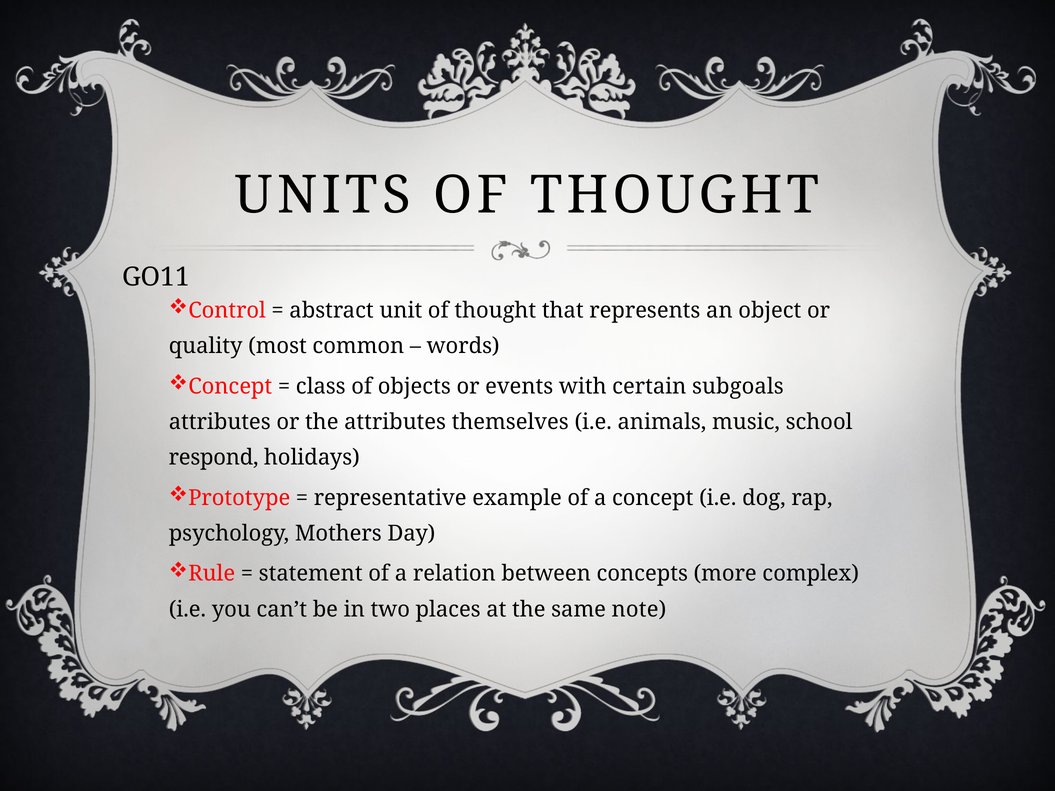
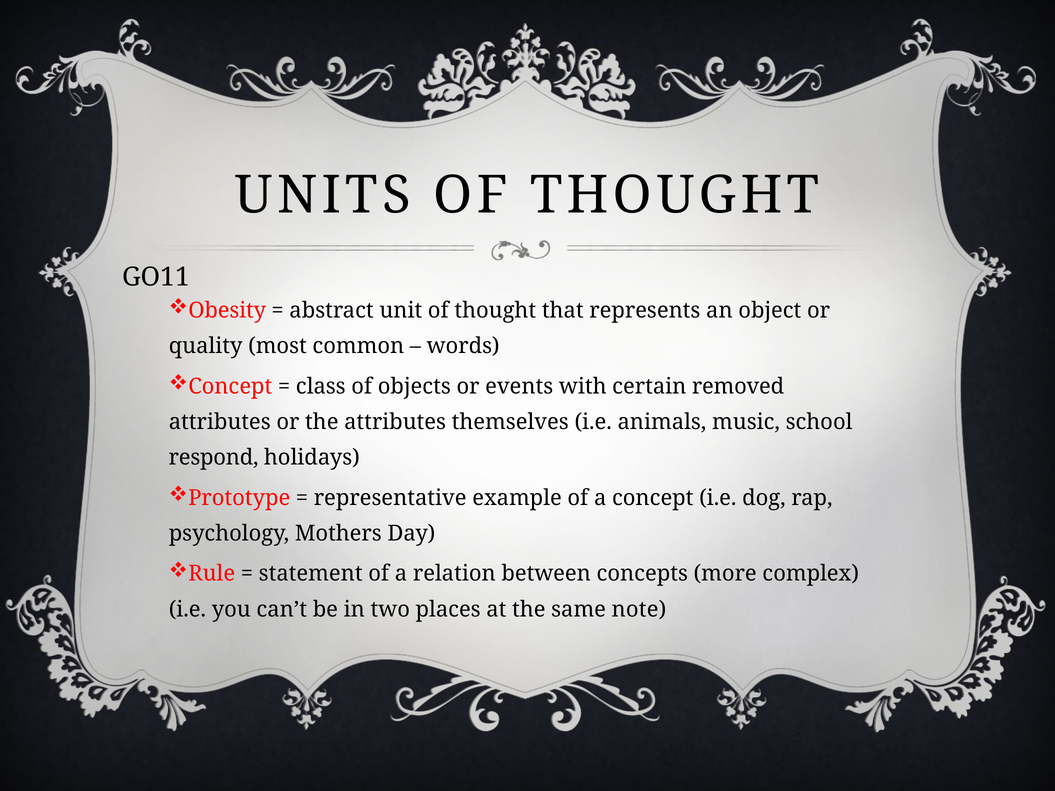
Control: Control -> Obesity (227, 311)
subgoals: subgoals -> removed (738, 386)
